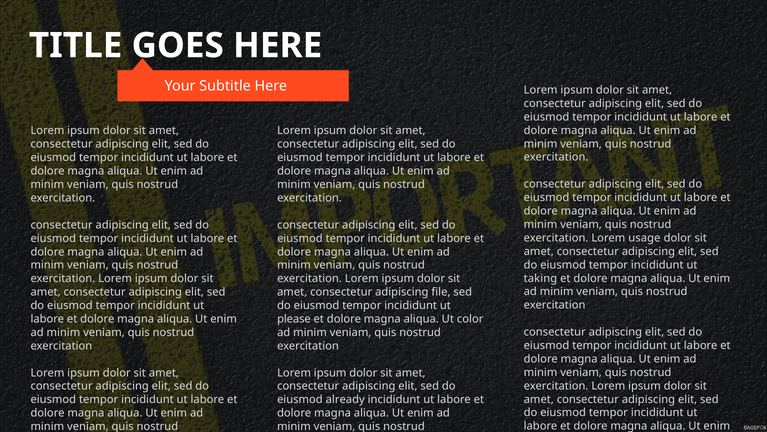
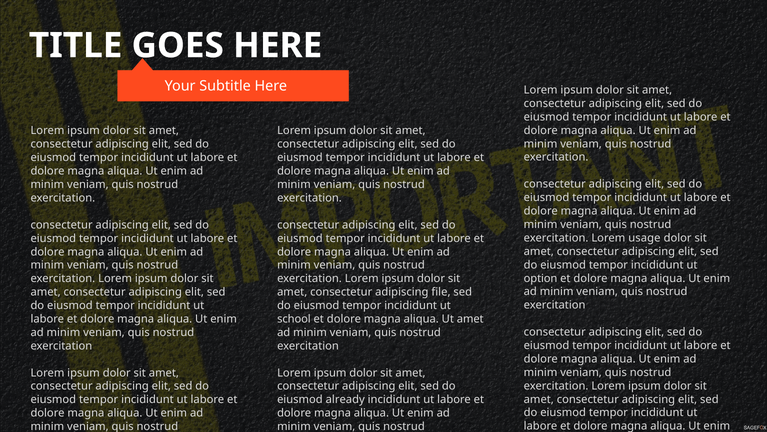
taking: taking -> option (541, 278)
please: please -> school (294, 319)
Ut color: color -> amet (470, 319)
